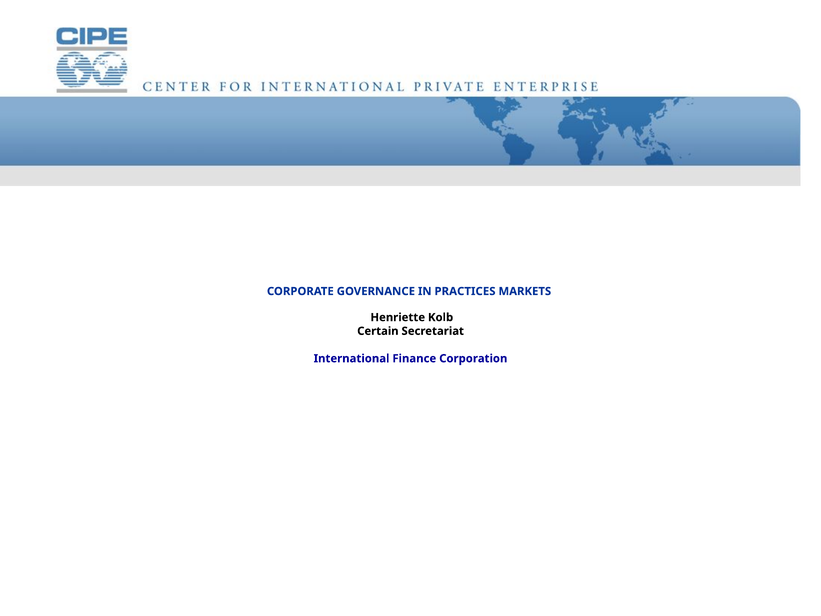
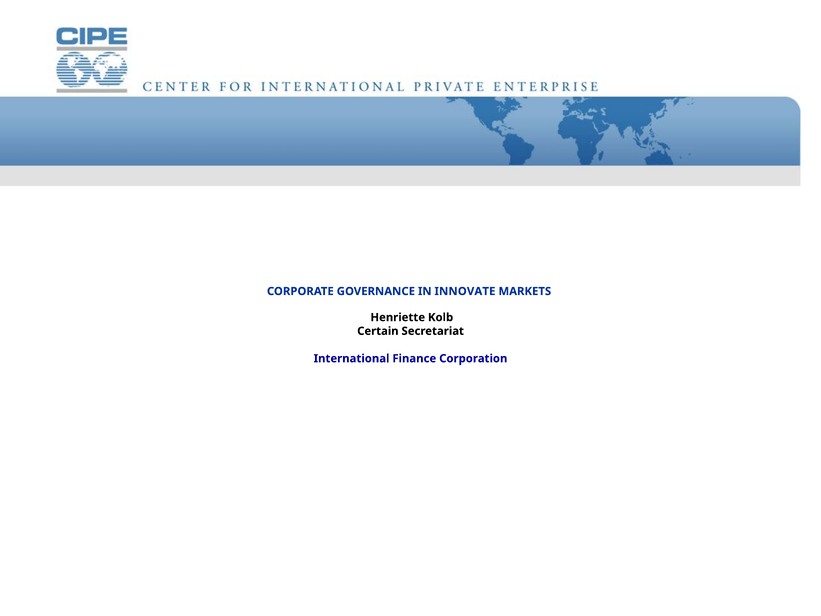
PRACTICES: PRACTICES -> INNOVATE (465, 291)
